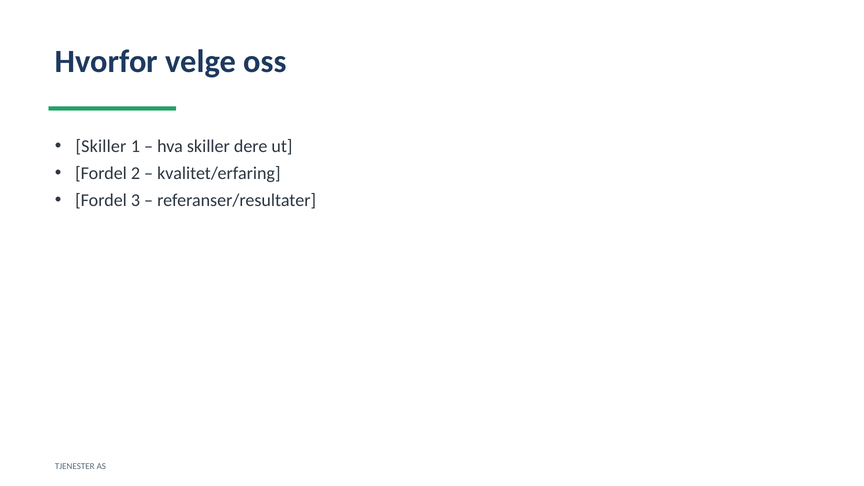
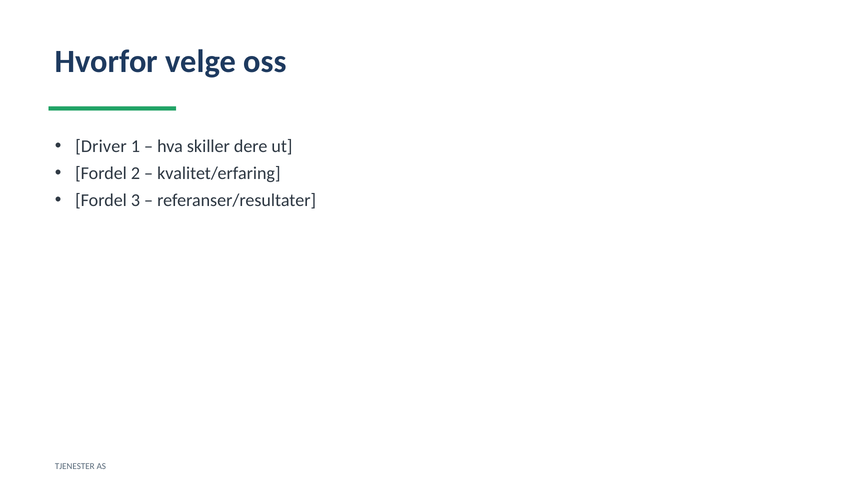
Skiller: Skiller -> Driver (101, 146)
